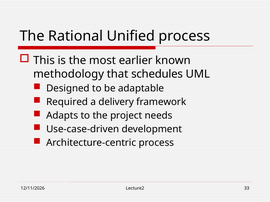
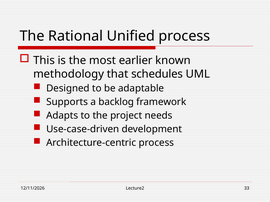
Required: Required -> Supports (67, 102)
delivery: delivery -> backlog (116, 102)
